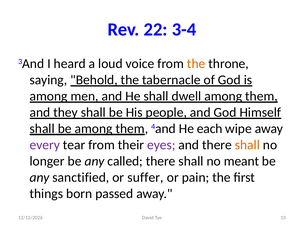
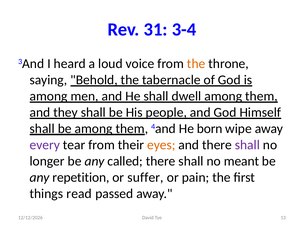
22: 22 -> 31 (156, 29)
each: each -> born (210, 129)
eyes colour: purple -> orange (161, 145)
shall colour: orange -> purple (247, 145)
sanctified: sanctified -> repetition (81, 177)
born: born -> read (79, 194)
